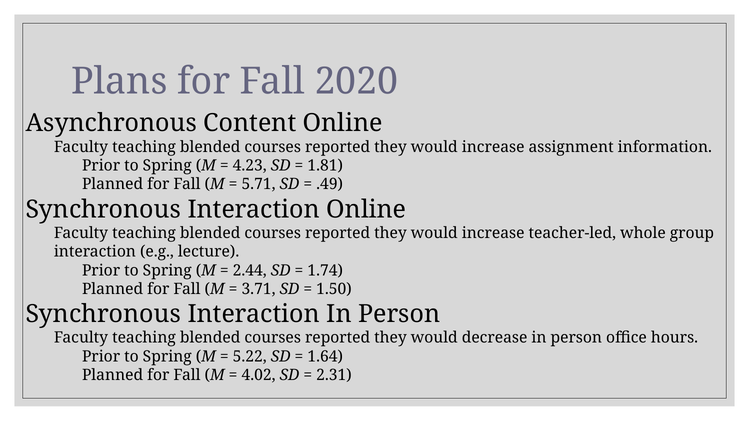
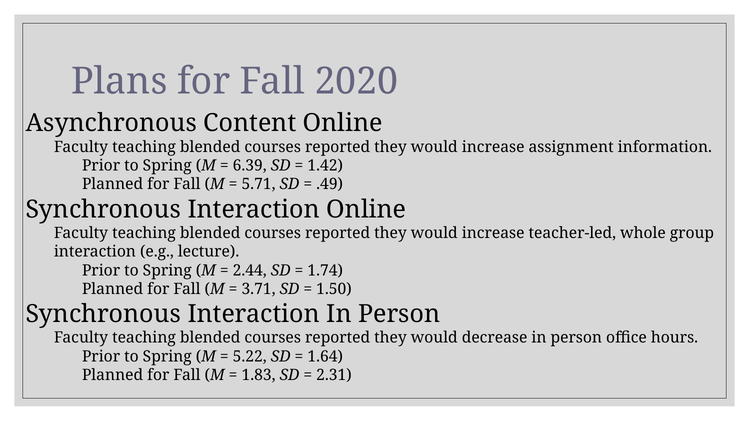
4.23: 4.23 -> 6.39 (250, 166)
1.81: 1.81 -> 1.42 (325, 166)
4.02: 4.02 -> 1.83 (259, 375)
